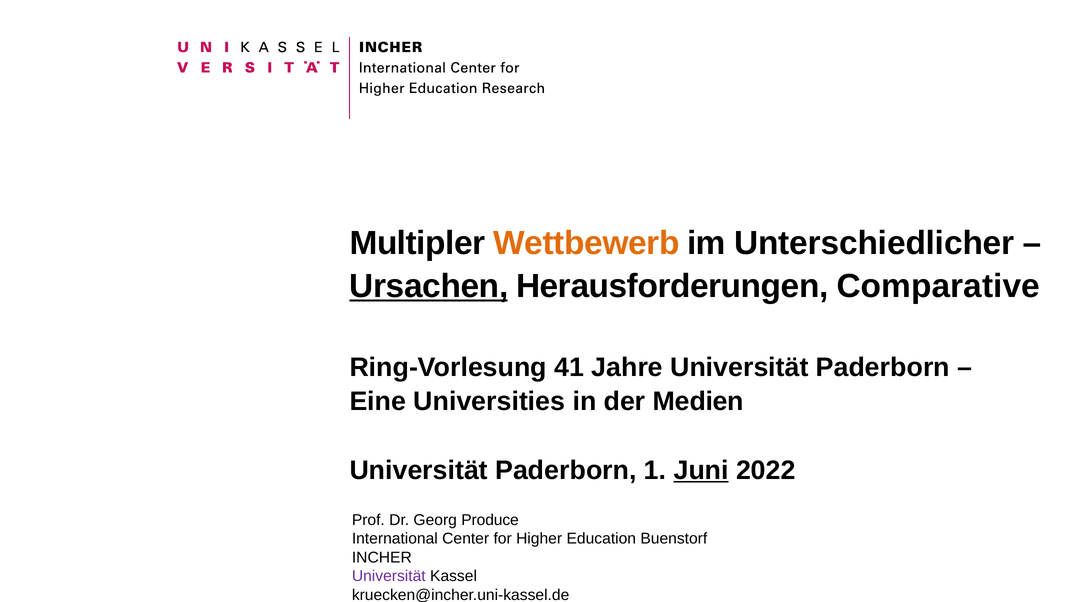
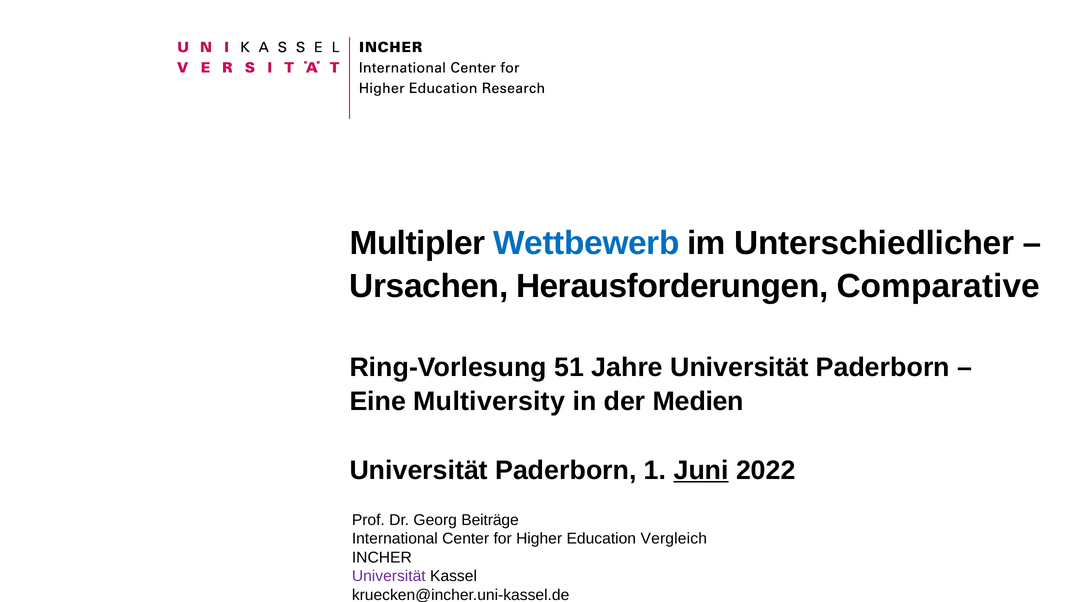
Wettbewerb colour: orange -> blue (586, 244)
Ursachen underline: present -> none (429, 287)
41: 41 -> 51 (569, 367)
Universities: Universities -> Multiversity (489, 402)
Produce: Produce -> Beiträge (490, 520)
Buenstorf: Buenstorf -> Vergleich (674, 539)
